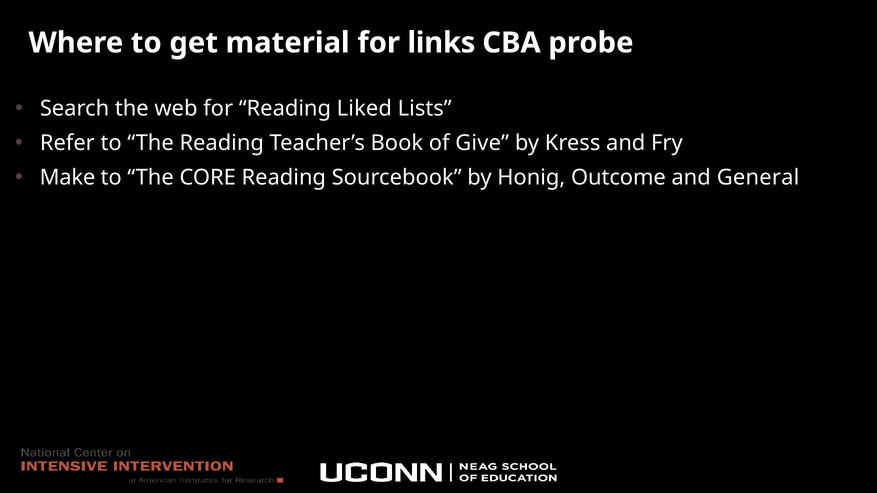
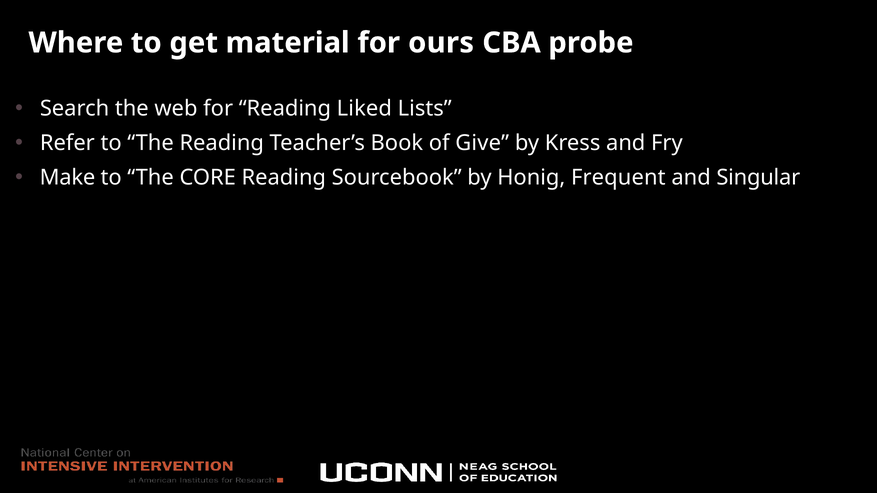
links: links -> ours (441, 43)
Outcome: Outcome -> Frequent (618, 178)
General: General -> Singular (758, 178)
